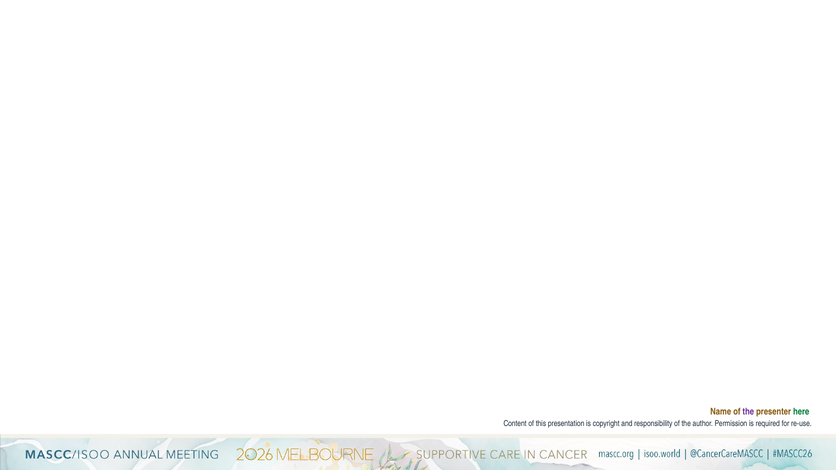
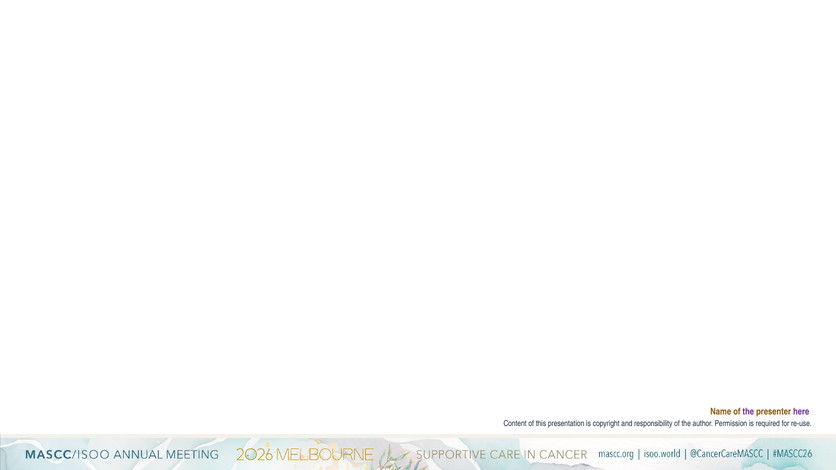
here colour: green -> purple (801, 412)
